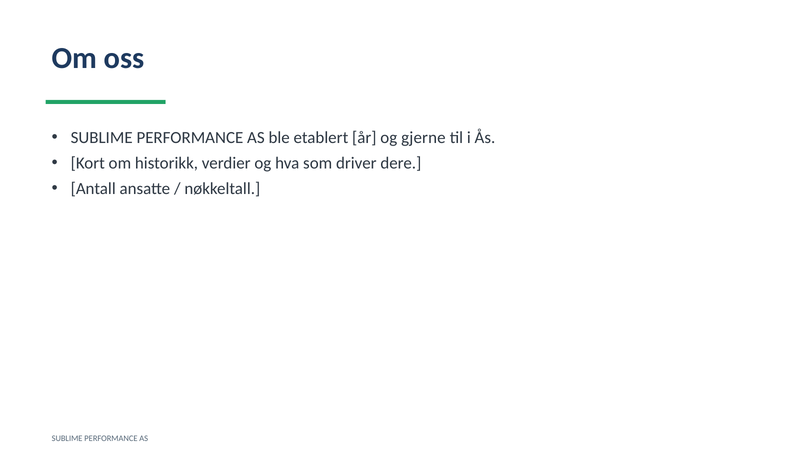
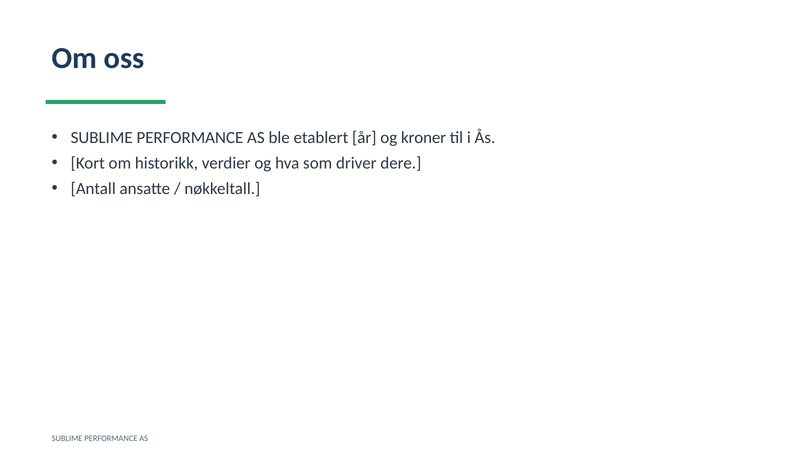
gjerne: gjerne -> kroner (424, 138)
